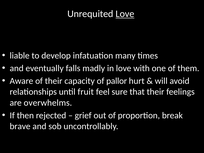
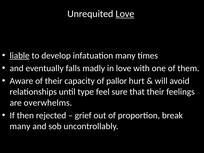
liable underline: none -> present (20, 56)
fruit: fruit -> type (86, 92)
brave: brave -> many (20, 126)
